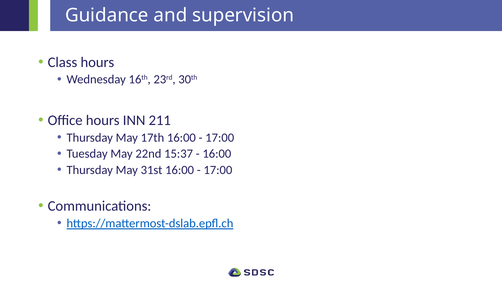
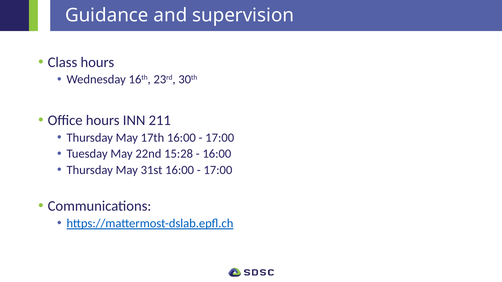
15:37: 15:37 -> 15:28 (179, 154)
